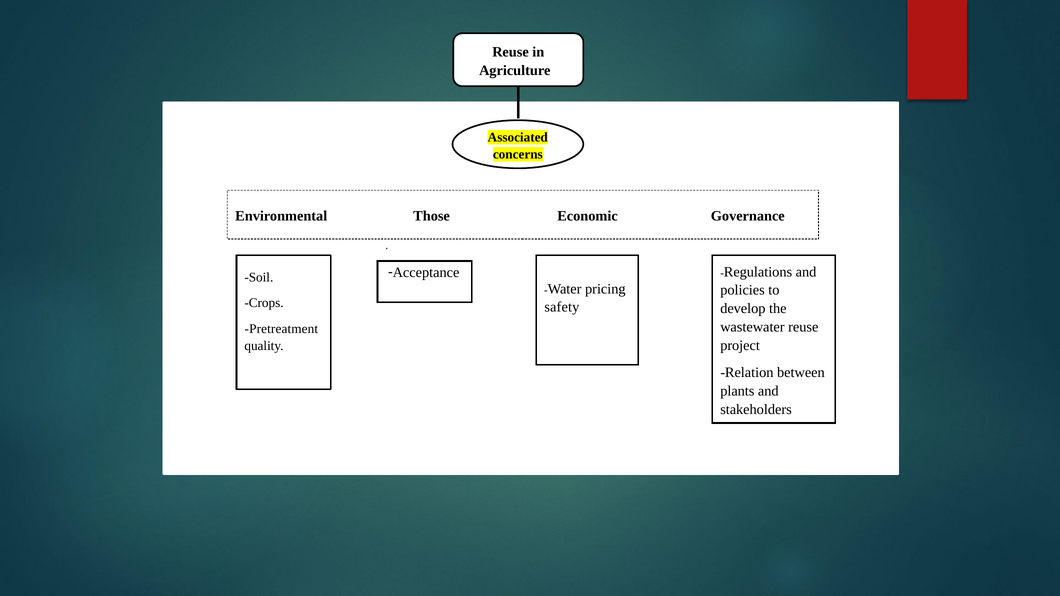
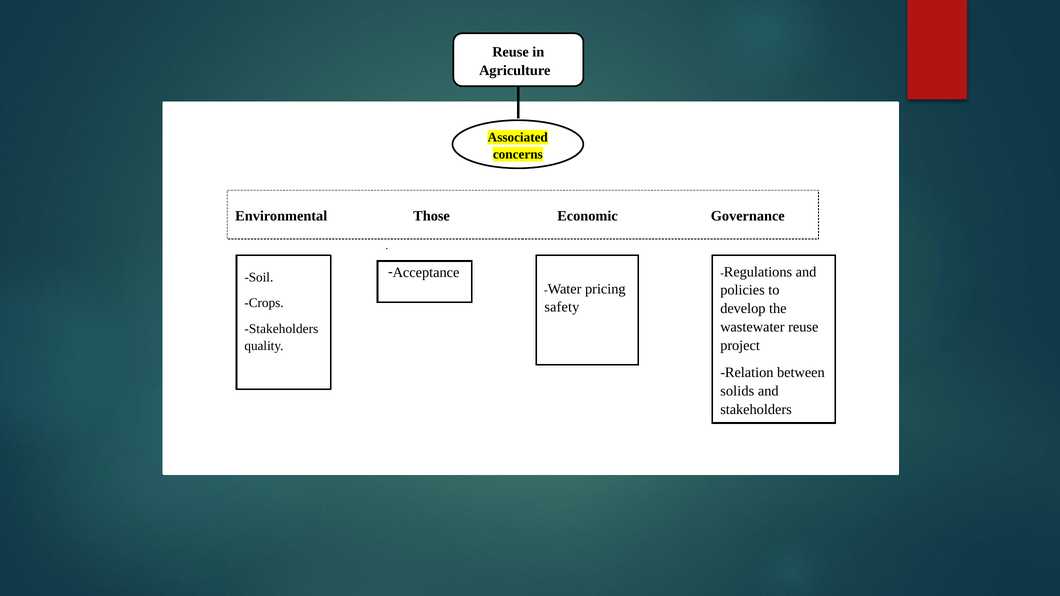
Pretreatment: Pretreatment -> Stakeholders (281, 329)
plants: plants -> solids (737, 391)
